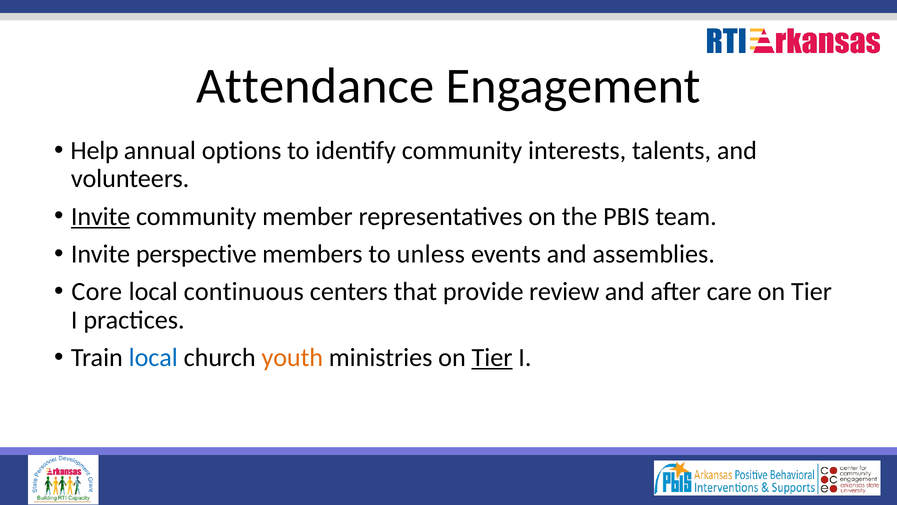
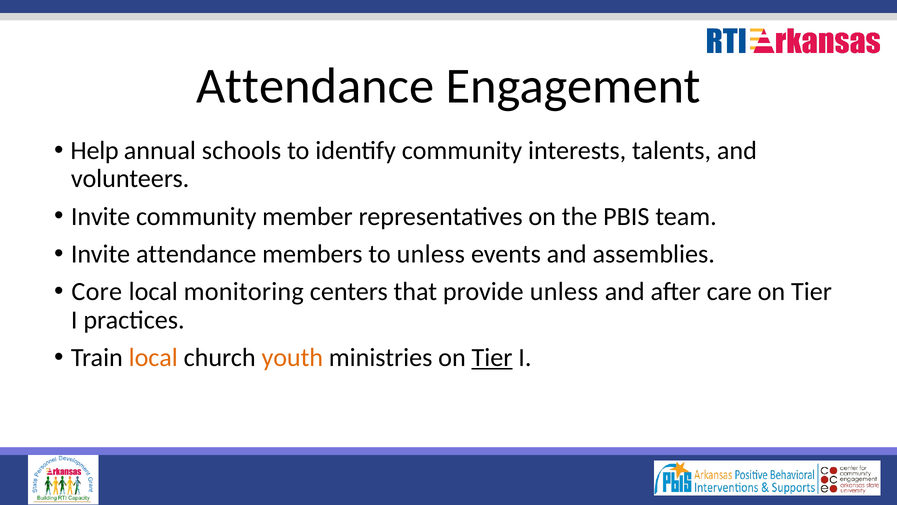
options: options -> schools (242, 150)
Invite underline: present -> none (101, 216)
Invite perspective: perspective -> attendance (196, 254)
continuous: continuous -> monitoring (244, 291)
provide review: review -> unless (564, 291)
local colour: blue -> orange (153, 357)
